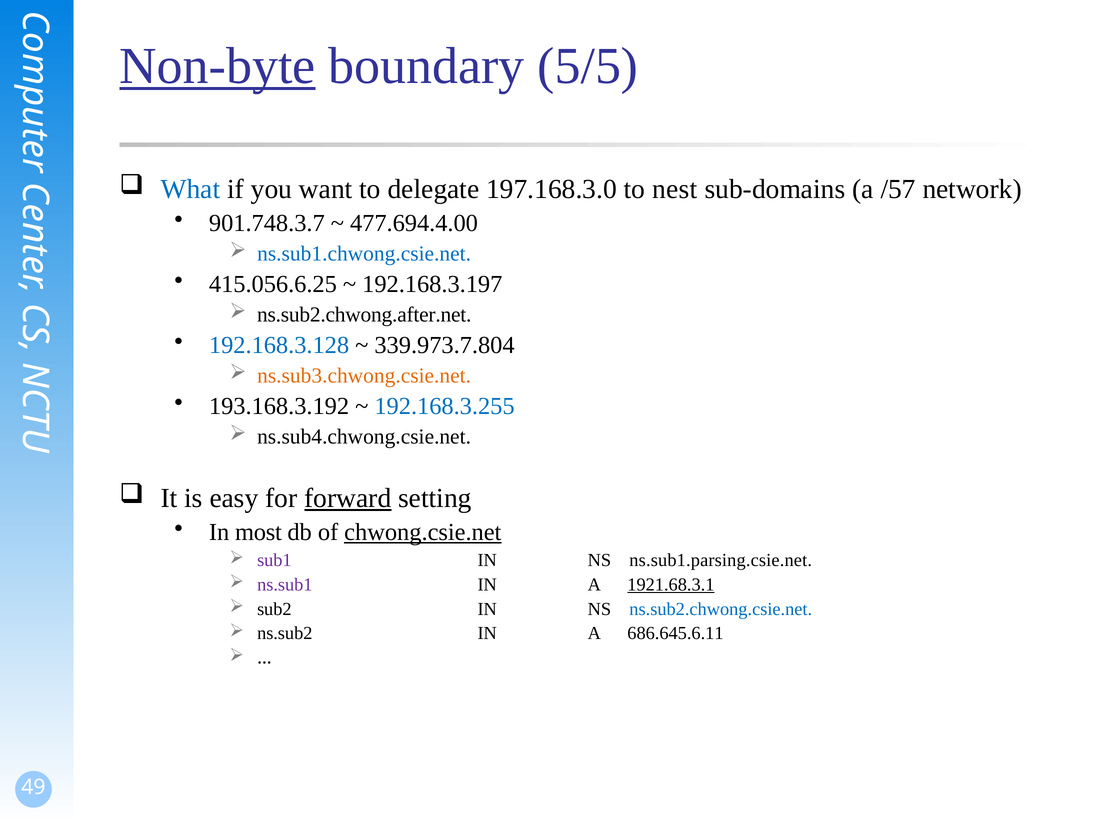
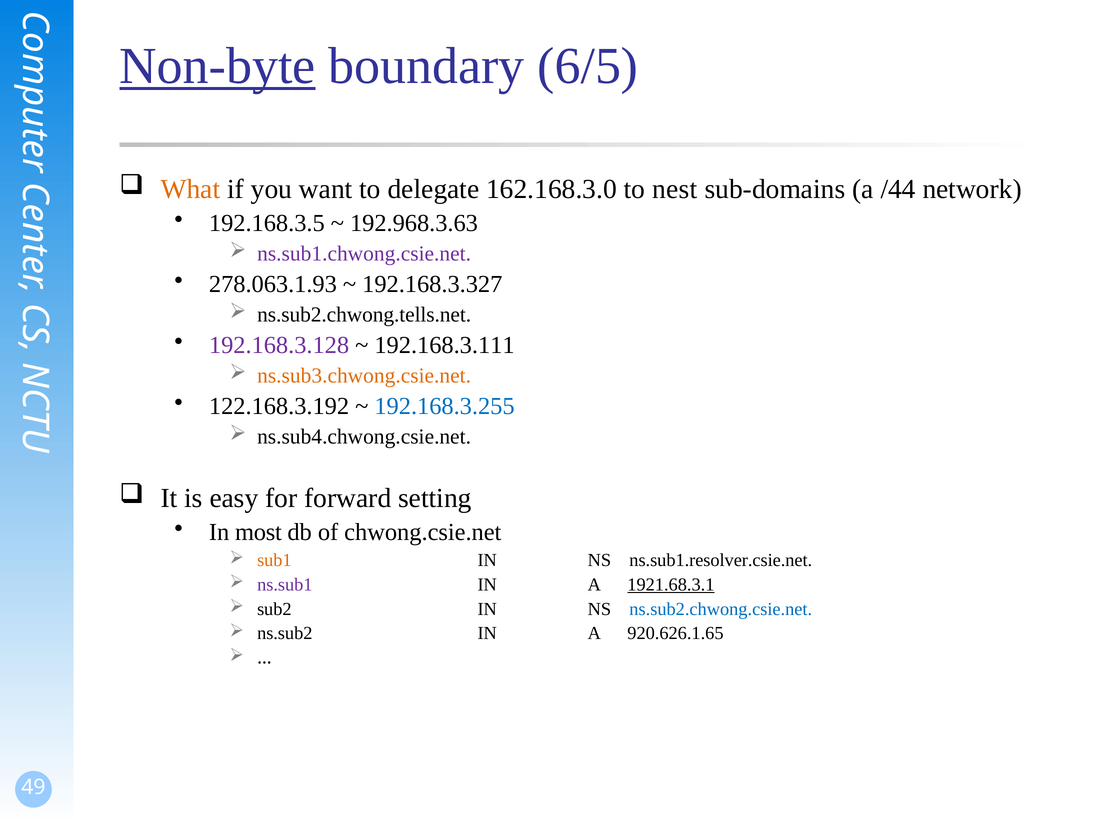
5/5: 5/5 -> 6/5 (588, 66)
What colour: blue -> orange (191, 189)
197.168.3.0: 197.168.3.0 -> 162.168.3.0 (551, 189)
/57: /57 -> /44 (898, 189)
901.748.3.7: 901.748.3.7 -> 192.168.3.5 (267, 223)
477.694.4.00: 477.694.4.00 -> 192.968.3.63 (414, 223)
ns.sub1.chwong.csie.net colour: blue -> purple (364, 254)
415.056.6.25: 415.056.6.25 -> 278.063.1.93 (273, 284)
192.168.3.197: 192.168.3.197 -> 192.168.3.327 (432, 284)
ns.sub2.chwong.after.net: ns.sub2.chwong.after.net -> ns.sub2.chwong.tells.net (364, 315)
192.168.3.128 colour: blue -> purple (279, 346)
339.973.7.804: 339.973.7.804 -> 192.168.3.111 (445, 346)
193.168.3.192: 193.168.3.192 -> 122.168.3.192 (279, 407)
forward underline: present -> none (348, 499)
chwong.csie.net underline: present -> none (423, 533)
sub1 colour: purple -> orange (274, 561)
ns.sub1.parsing.csie.net: ns.sub1.parsing.csie.net -> ns.sub1.resolver.csie.net (721, 561)
686.645.6.11: 686.645.6.11 -> 920.626.1.65 (675, 634)
